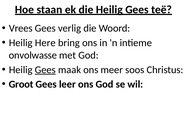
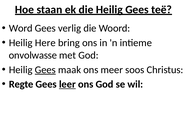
Vrees: Vrees -> Word (21, 28)
Groot: Groot -> Regte (21, 84)
leer underline: none -> present (67, 84)
